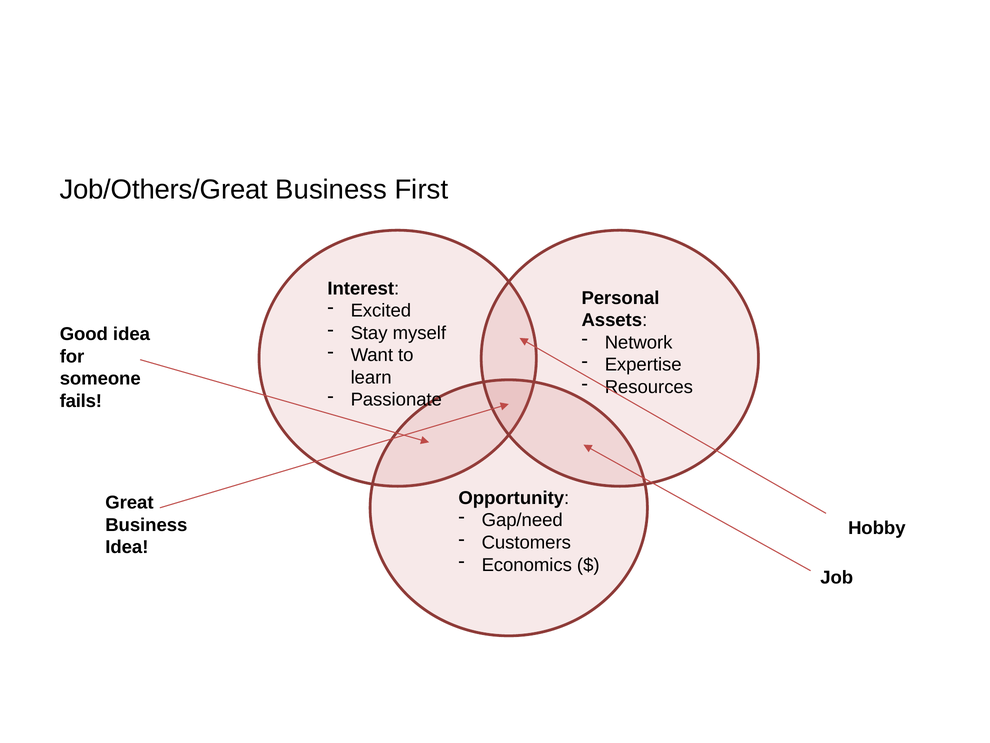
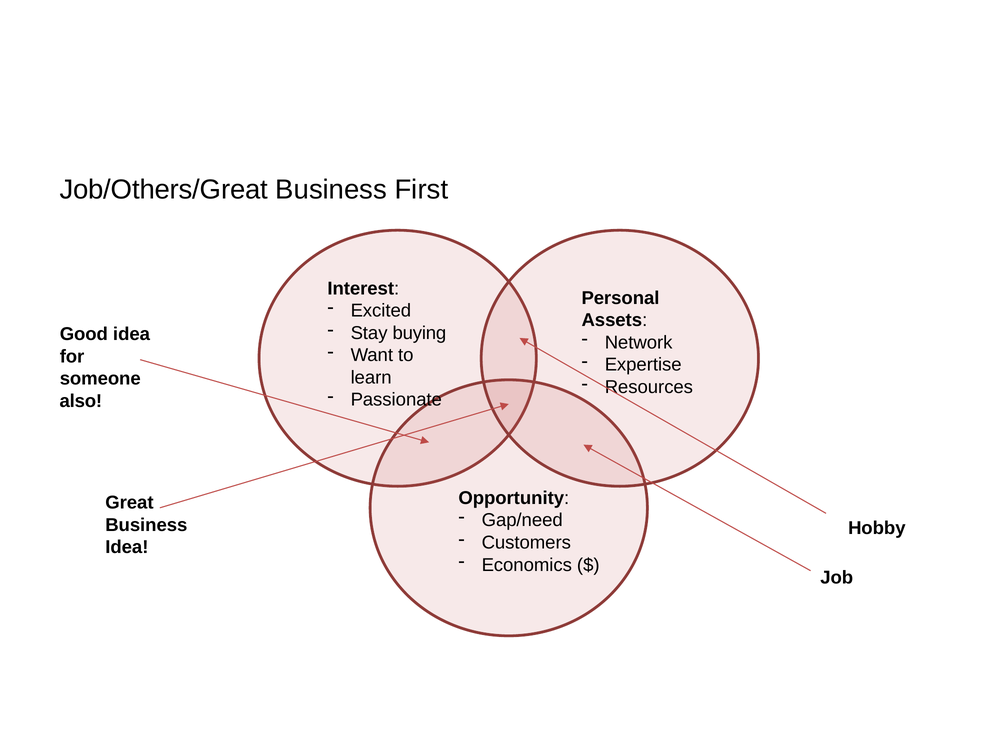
myself: myself -> buying (419, 333)
fails: fails -> also (81, 401)
